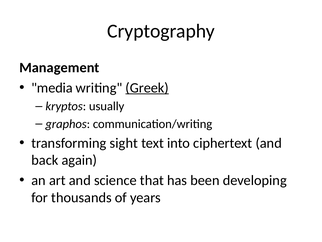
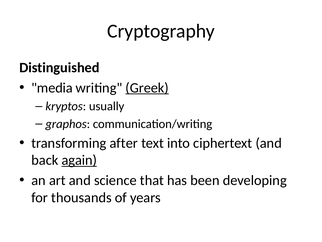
Management: Management -> Distinguished (59, 68)
sight: sight -> after (124, 143)
again underline: none -> present (79, 160)
